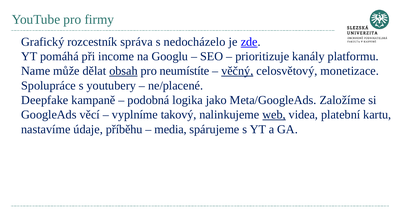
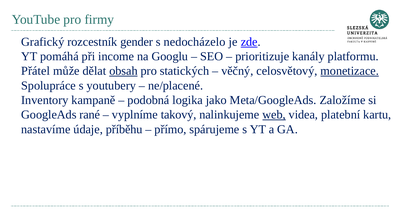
správa: správa -> gender (137, 42)
Name: Name -> Přátel (36, 71)
neumístíte: neumístíte -> statických (184, 71)
věčný underline: present -> none (237, 71)
monetizace underline: none -> present (350, 71)
Deepfake: Deepfake -> Inventory (45, 100)
věcí: věcí -> rané (90, 115)
media: media -> přímo (170, 130)
